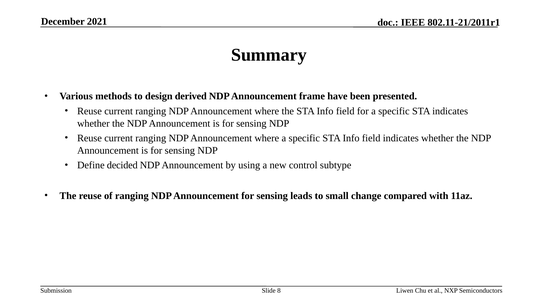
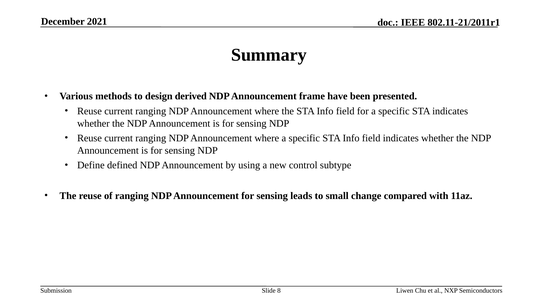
decided: decided -> defined (122, 165)
